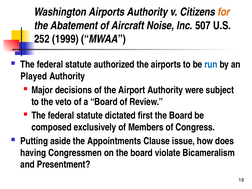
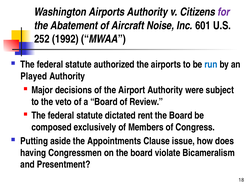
for colour: orange -> purple (224, 12)
507: 507 -> 601 (203, 26)
1999: 1999 -> 1992 (65, 39)
first: first -> rent (145, 116)
